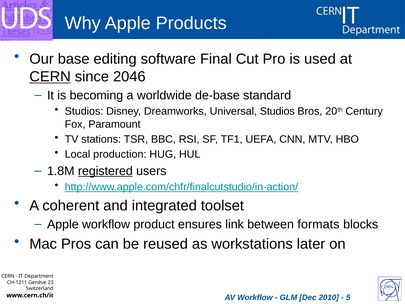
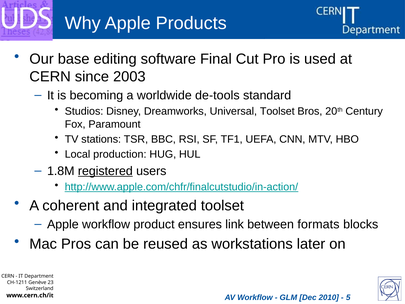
CERN underline: present -> none (50, 77)
2046: 2046 -> 2003 (129, 77)
de-base: de-base -> de-tools (217, 95)
Universal Studios: Studios -> Toolset (277, 111)
